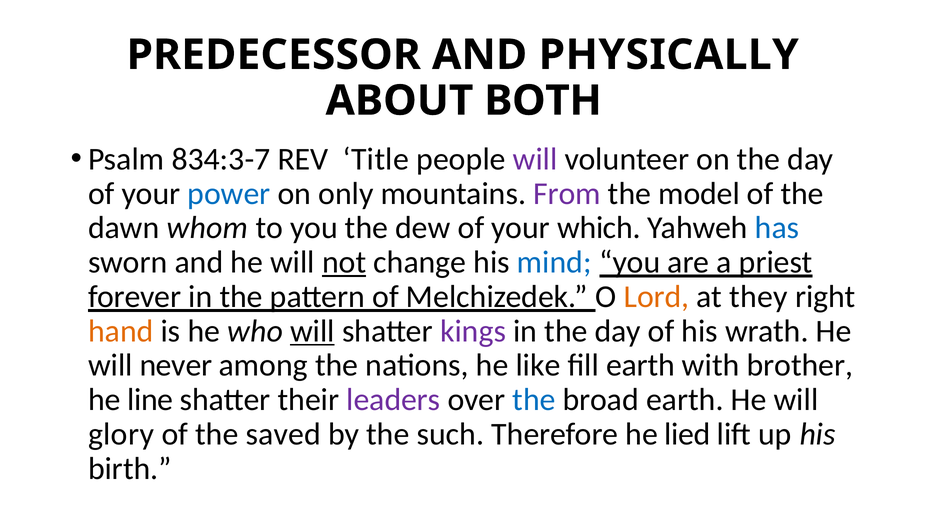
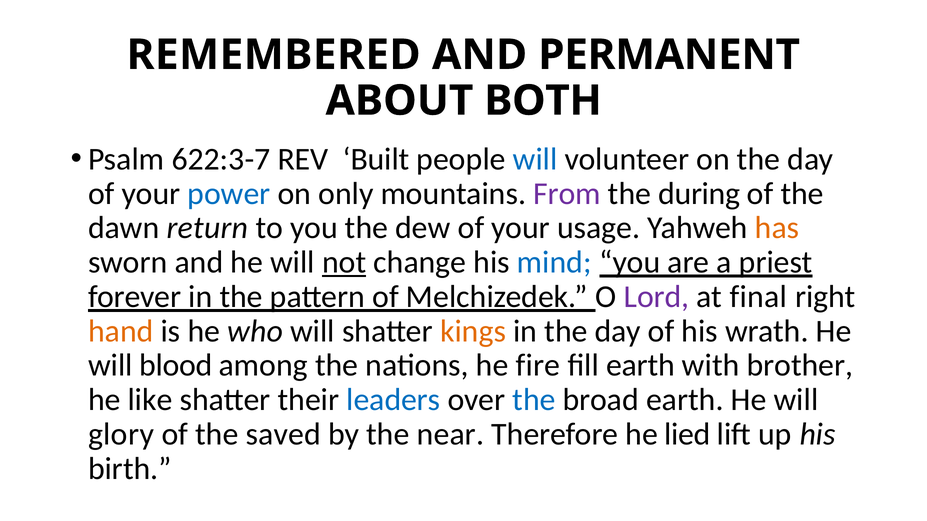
PREDECESSOR: PREDECESSOR -> REMEMBERED (274, 55)
PHYSICALLY: PHYSICALLY -> PERMANENT (669, 55)
834:3-7: 834:3-7 -> 622:3-7 (221, 159)
Title: Title -> Built (376, 159)
will colour: purple -> blue (535, 159)
model: model -> during (699, 194)
whom: whom -> return (207, 228)
which: which -> usage (599, 228)
has colour: blue -> orange (777, 228)
Lord colour: orange -> purple (657, 297)
they: they -> final (758, 297)
will underline: present -> none (312, 331)
kings colour: purple -> orange (473, 331)
never: never -> blood (176, 366)
like: like -> fire (538, 366)
line: line -> like (150, 400)
leaders colour: purple -> blue (393, 400)
such: such -> near (450, 435)
